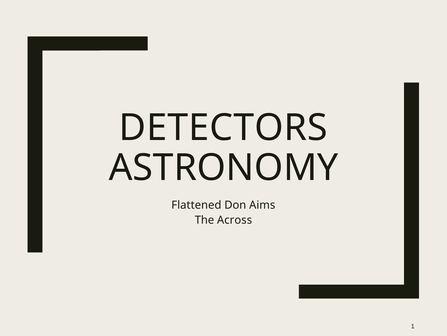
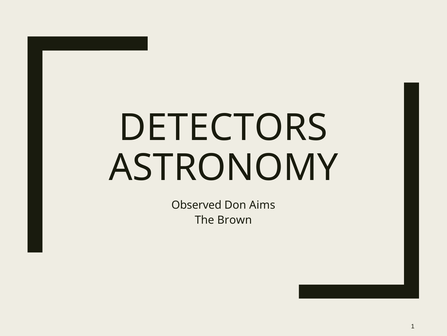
Flattened: Flattened -> Observed (196, 205)
Across: Across -> Brown (235, 220)
